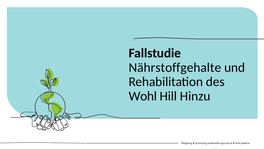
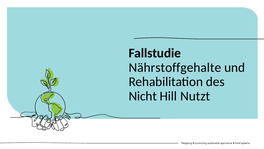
Wohl: Wohl -> Nicht (143, 96)
Hinzu: Hinzu -> Nutzt (195, 96)
